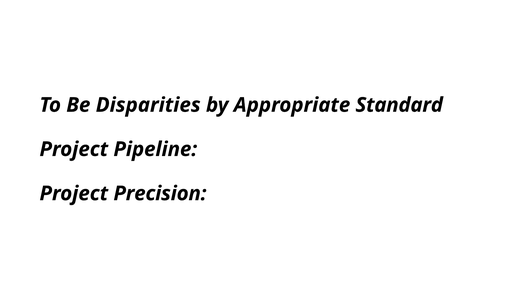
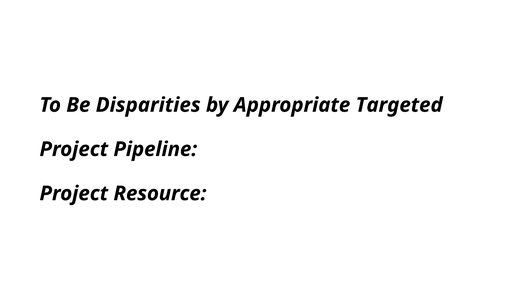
Standard: Standard -> Targeted (399, 105)
Precision: Precision -> Resource (160, 194)
